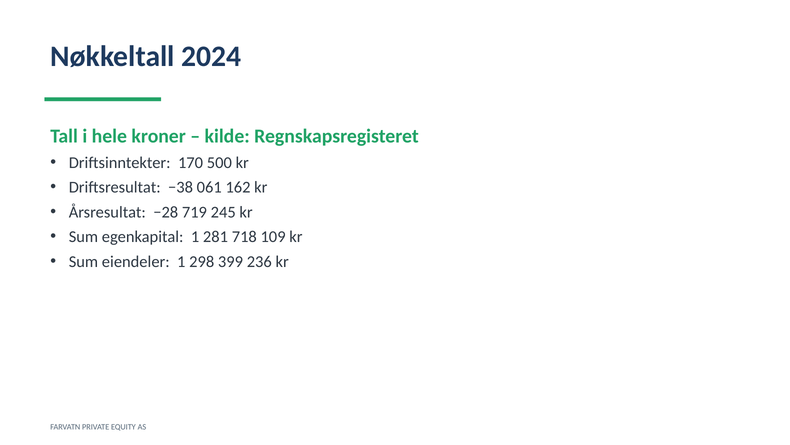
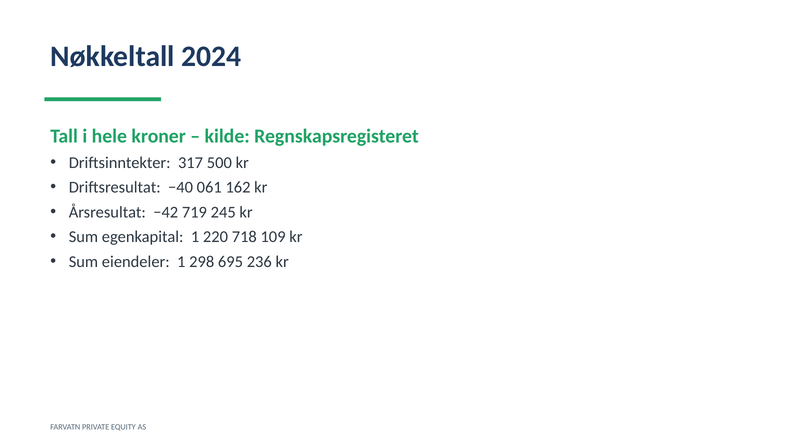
170: 170 -> 317 (191, 162)
−38: −38 -> −40 (181, 187)
−28: −28 -> −42 (166, 212)
281: 281 -> 220 (215, 237)
399: 399 -> 695 (230, 261)
